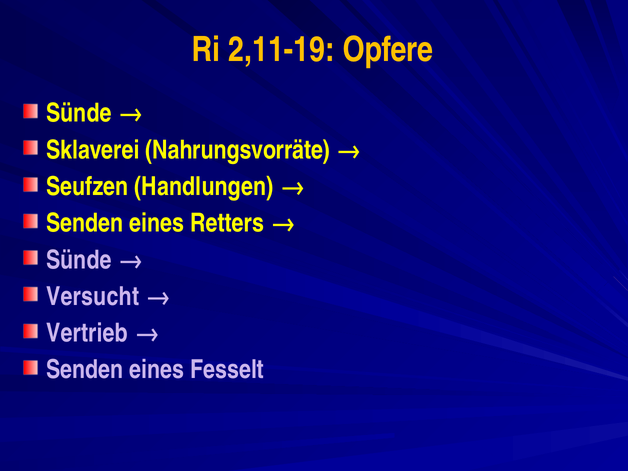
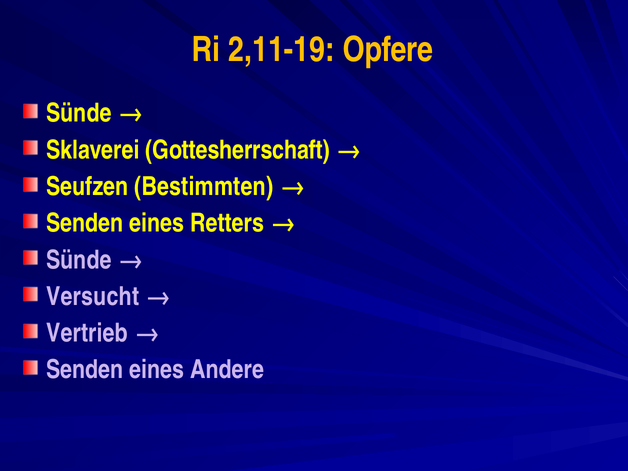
Nahrungsvorräte: Nahrungsvorräte -> Gottesherrschaft (238, 150)
Handlungen: Handlungen -> Bestimmten (204, 187)
Fesselt: Fesselt -> Andere (227, 370)
